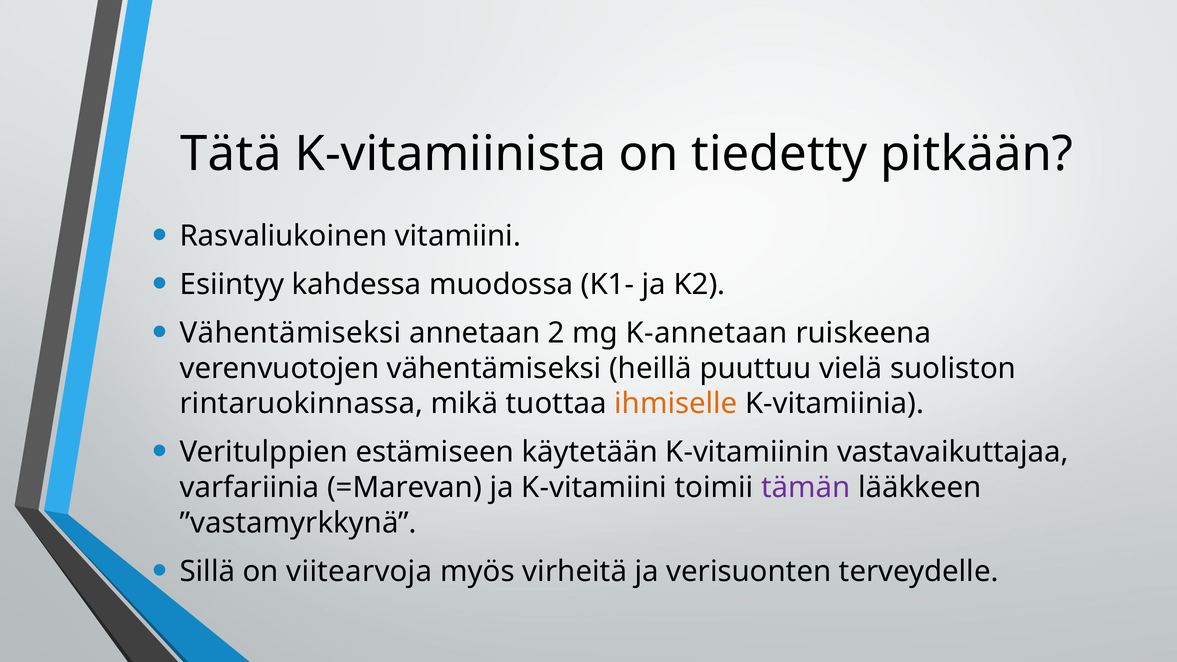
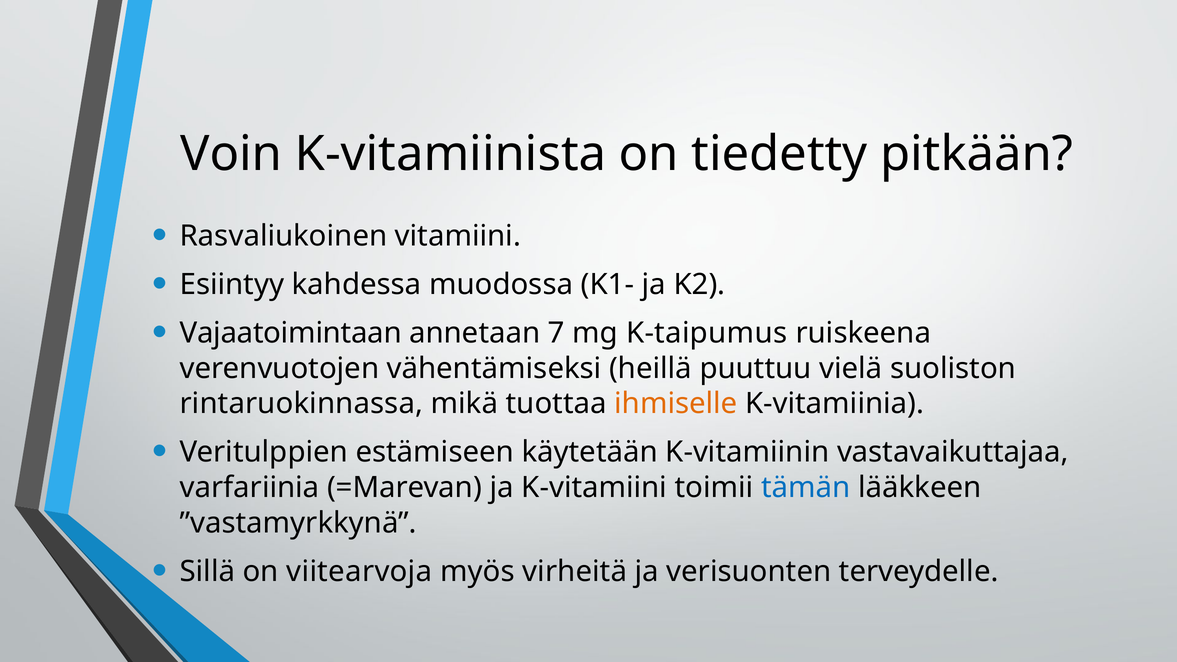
Tätä: Tätä -> Voin (231, 154)
Vähentämiseksi: Vähentämiseksi -> Vajaatoimintaan (291, 333)
2: 2 -> 7 (556, 333)
K-annetaan: K-annetaan -> K-taipumus (707, 333)
tämän colour: purple -> blue (806, 488)
